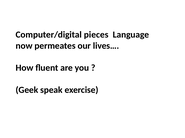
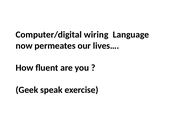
pieces: pieces -> wiring (96, 35)
